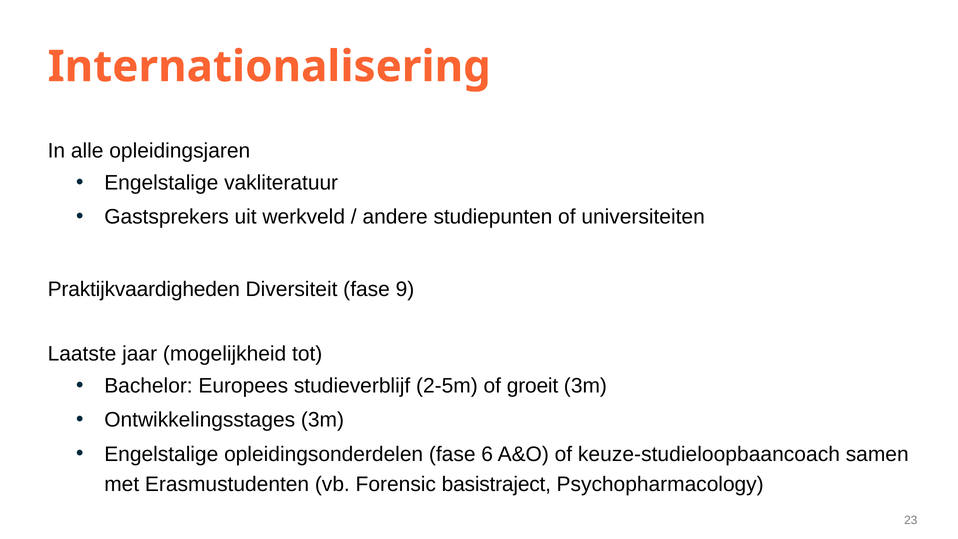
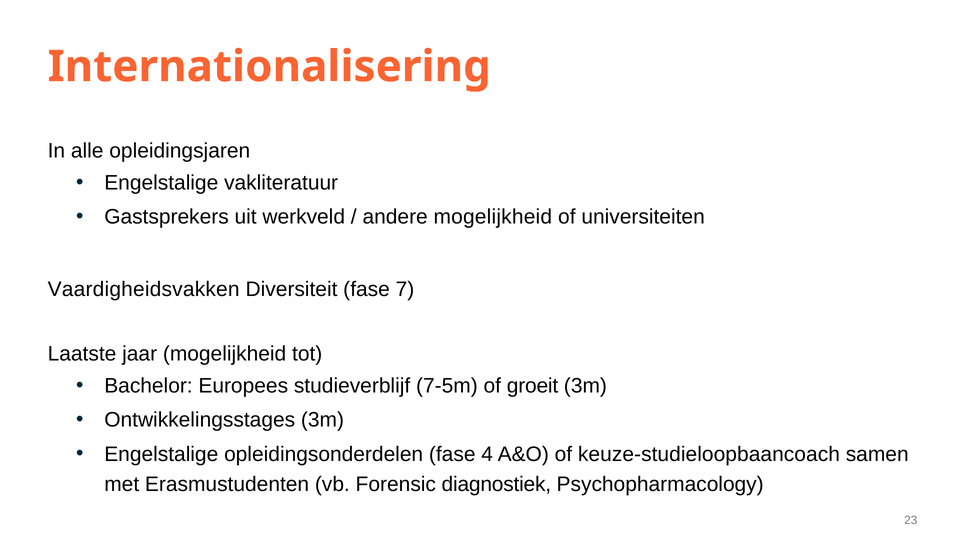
andere studiepunten: studiepunten -> mogelijkheid (493, 217)
Praktijkvaardigheden: Praktijkvaardigheden -> Vaardigheidsvakken (144, 289)
9: 9 -> 7 (405, 289)
2-5m: 2-5m -> 7-5m (447, 386)
6: 6 -> 4 (487, 454)
basistraject: basistraject -> diagnostiek (496, 484)
